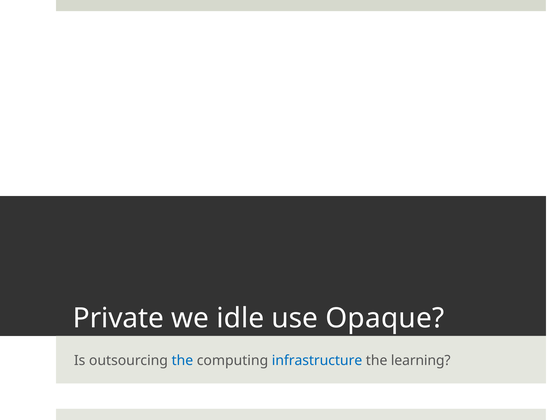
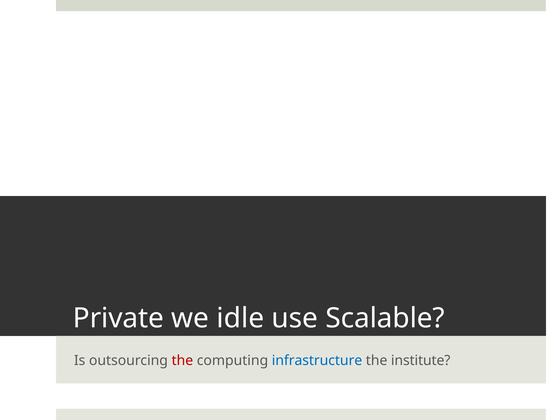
Opaque: Opaque -> Scalable (385, 318)
the colour: blue -> red (182, 361)
learning: learning -> institute (421, 361)
